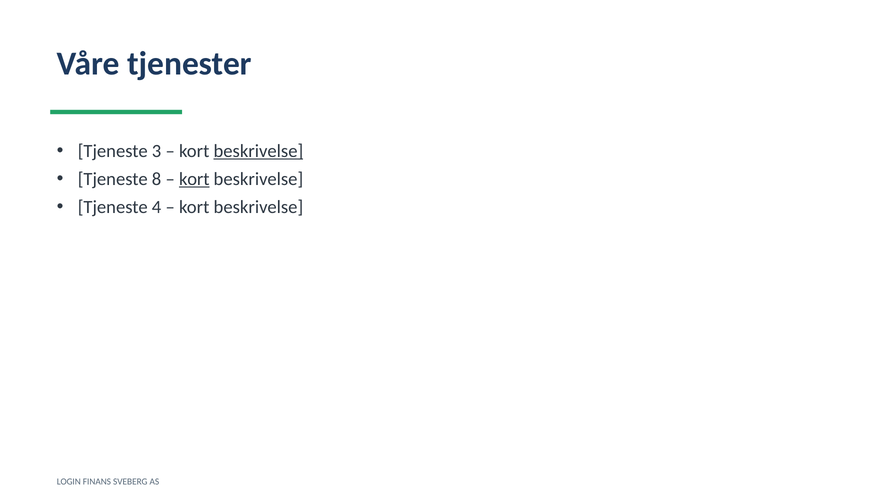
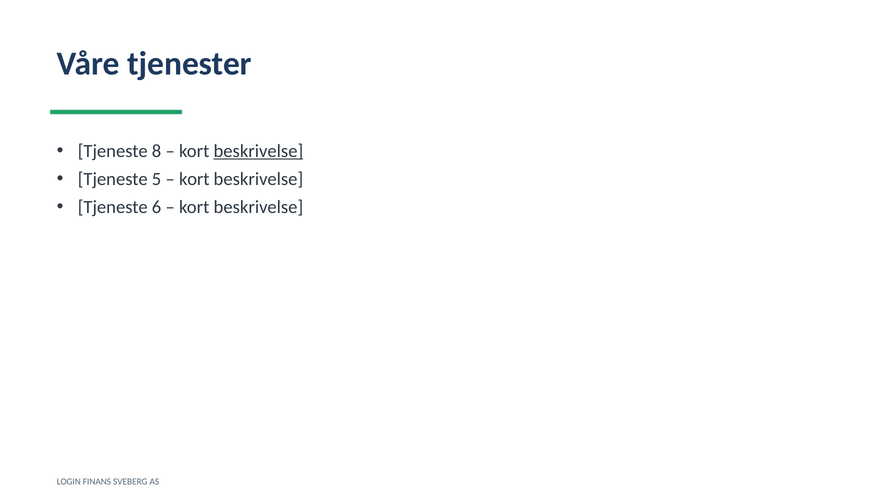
3: 3 -> 8 (157, 151)
8: 8 -> 5 (157, 179)
kort underline: present -> none (194, 179)
4: 4 -> 6 (157, 207)
